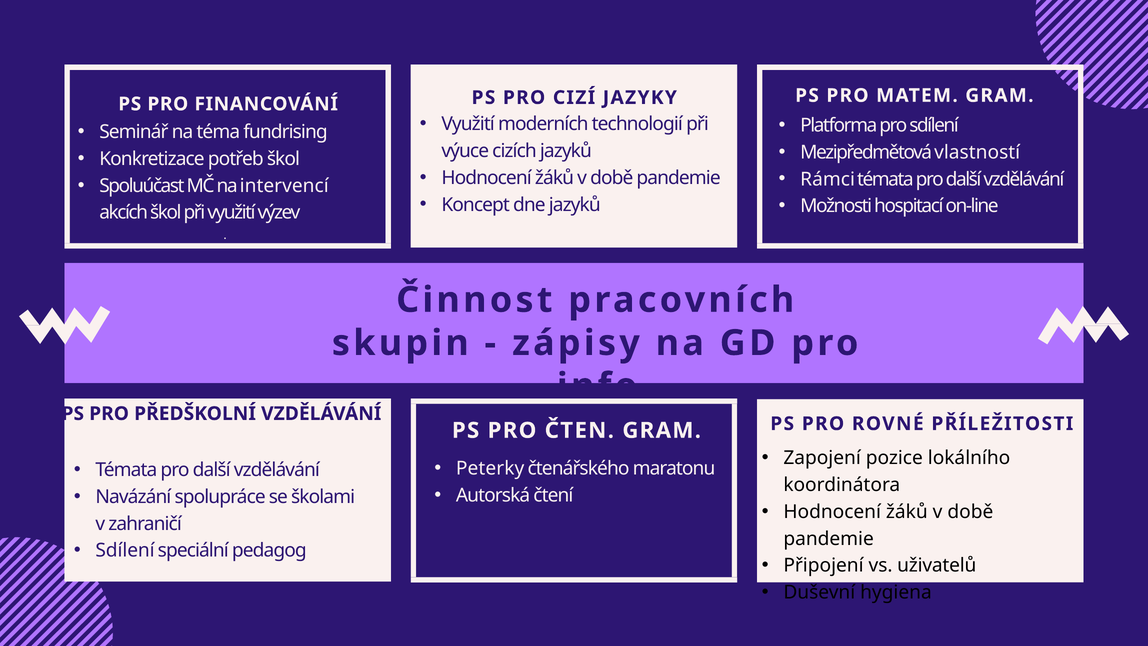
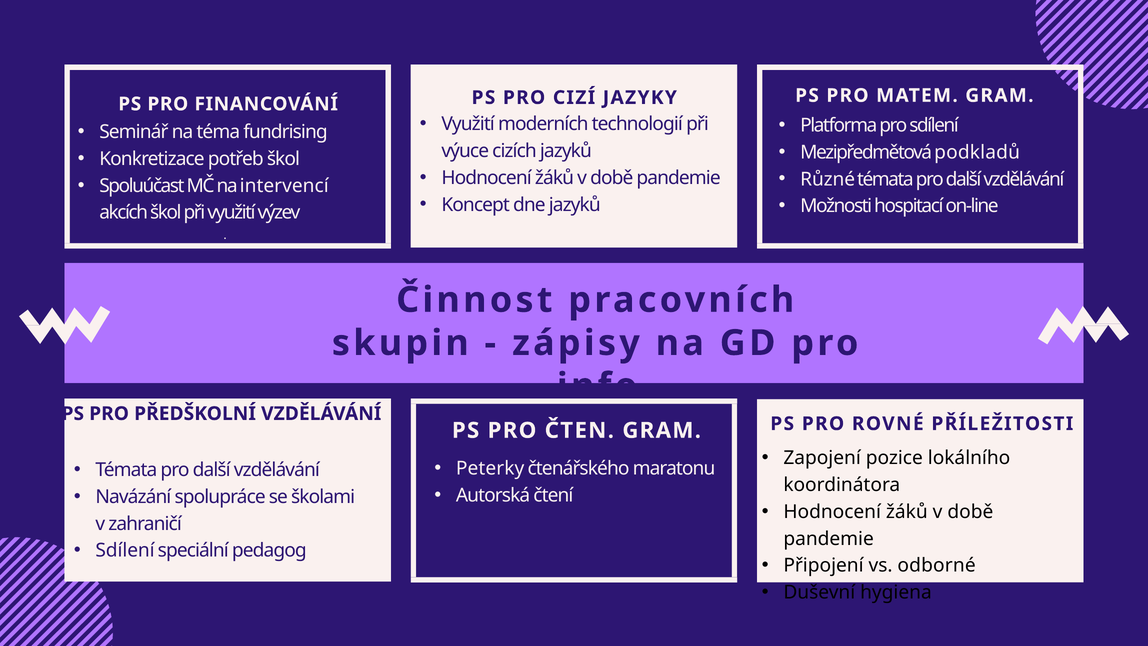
vlastností: vlastností -> podkladů (977, 152)
Rámci: Rámci -> Různé (828, 179)
uživatelů: uživatelů -> odborné (937, 565)
